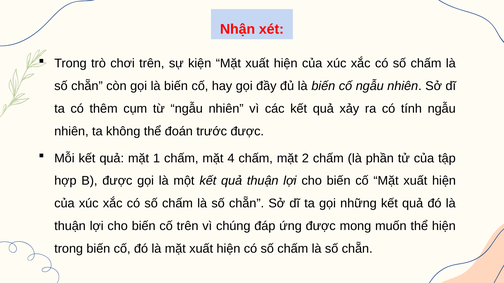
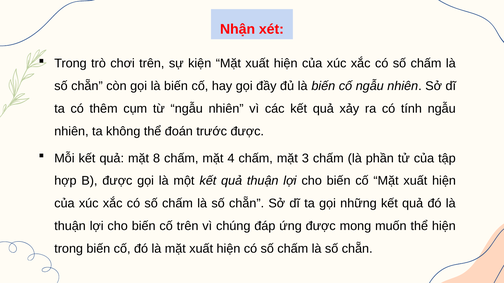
1: 1 -> 8 (157, 158)
2: 2 -> 3 (305, 158)
